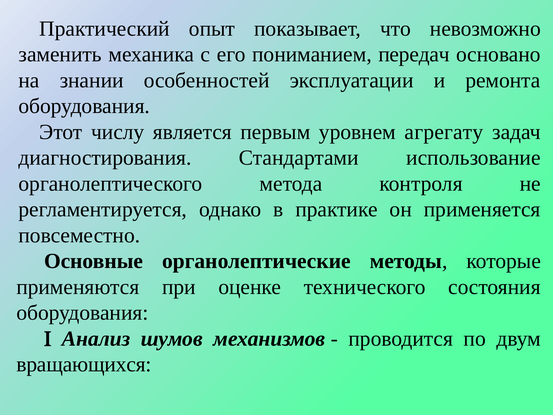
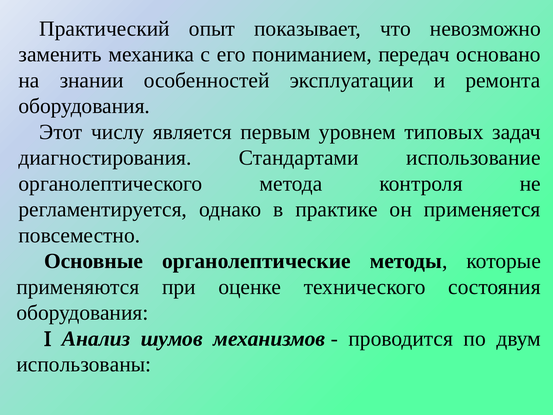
агрегату: агрегату -> типовых (444, 132)
вращающихся: вращающихся -> использованы (84, 364)
